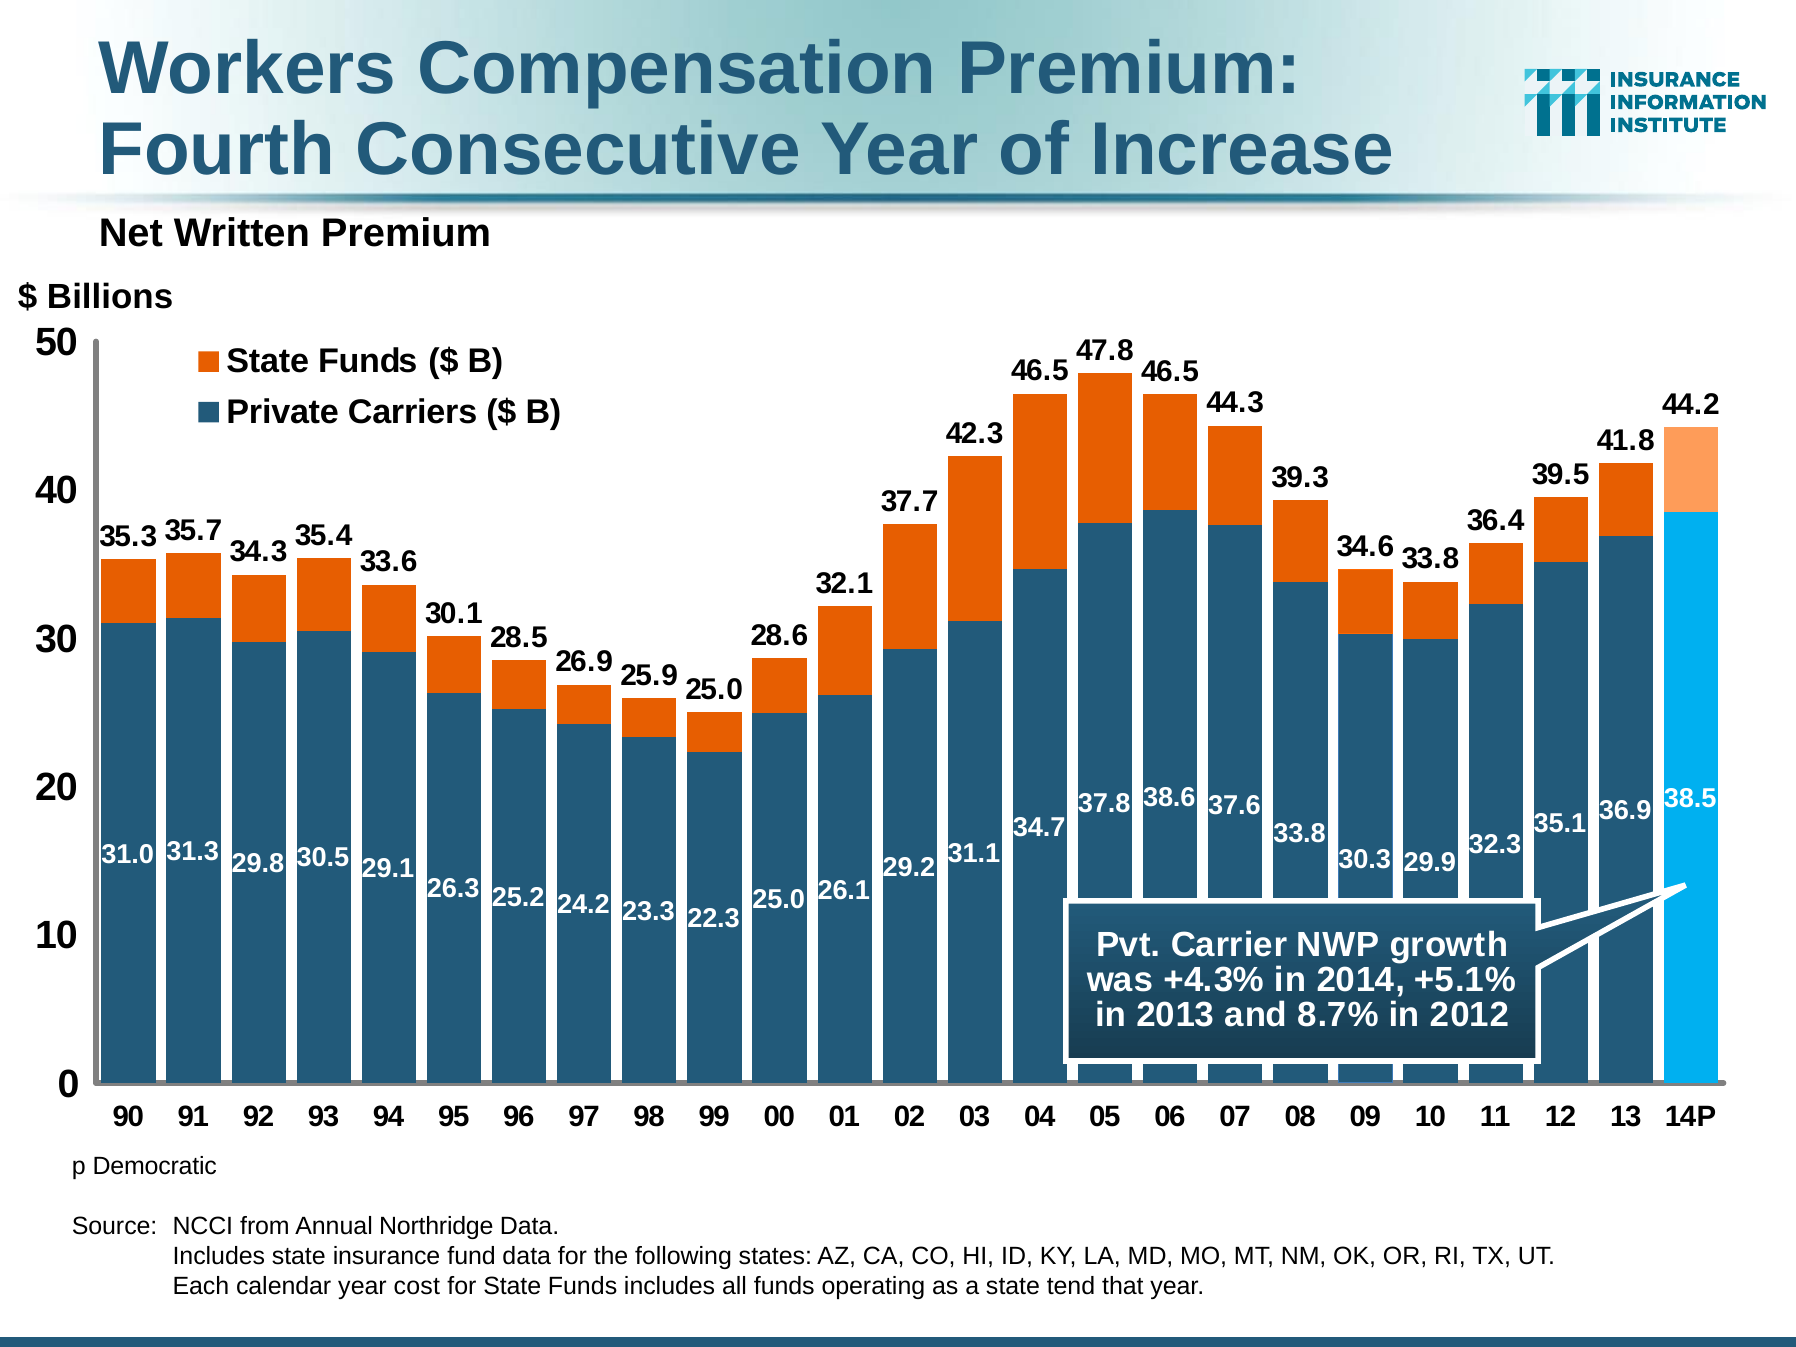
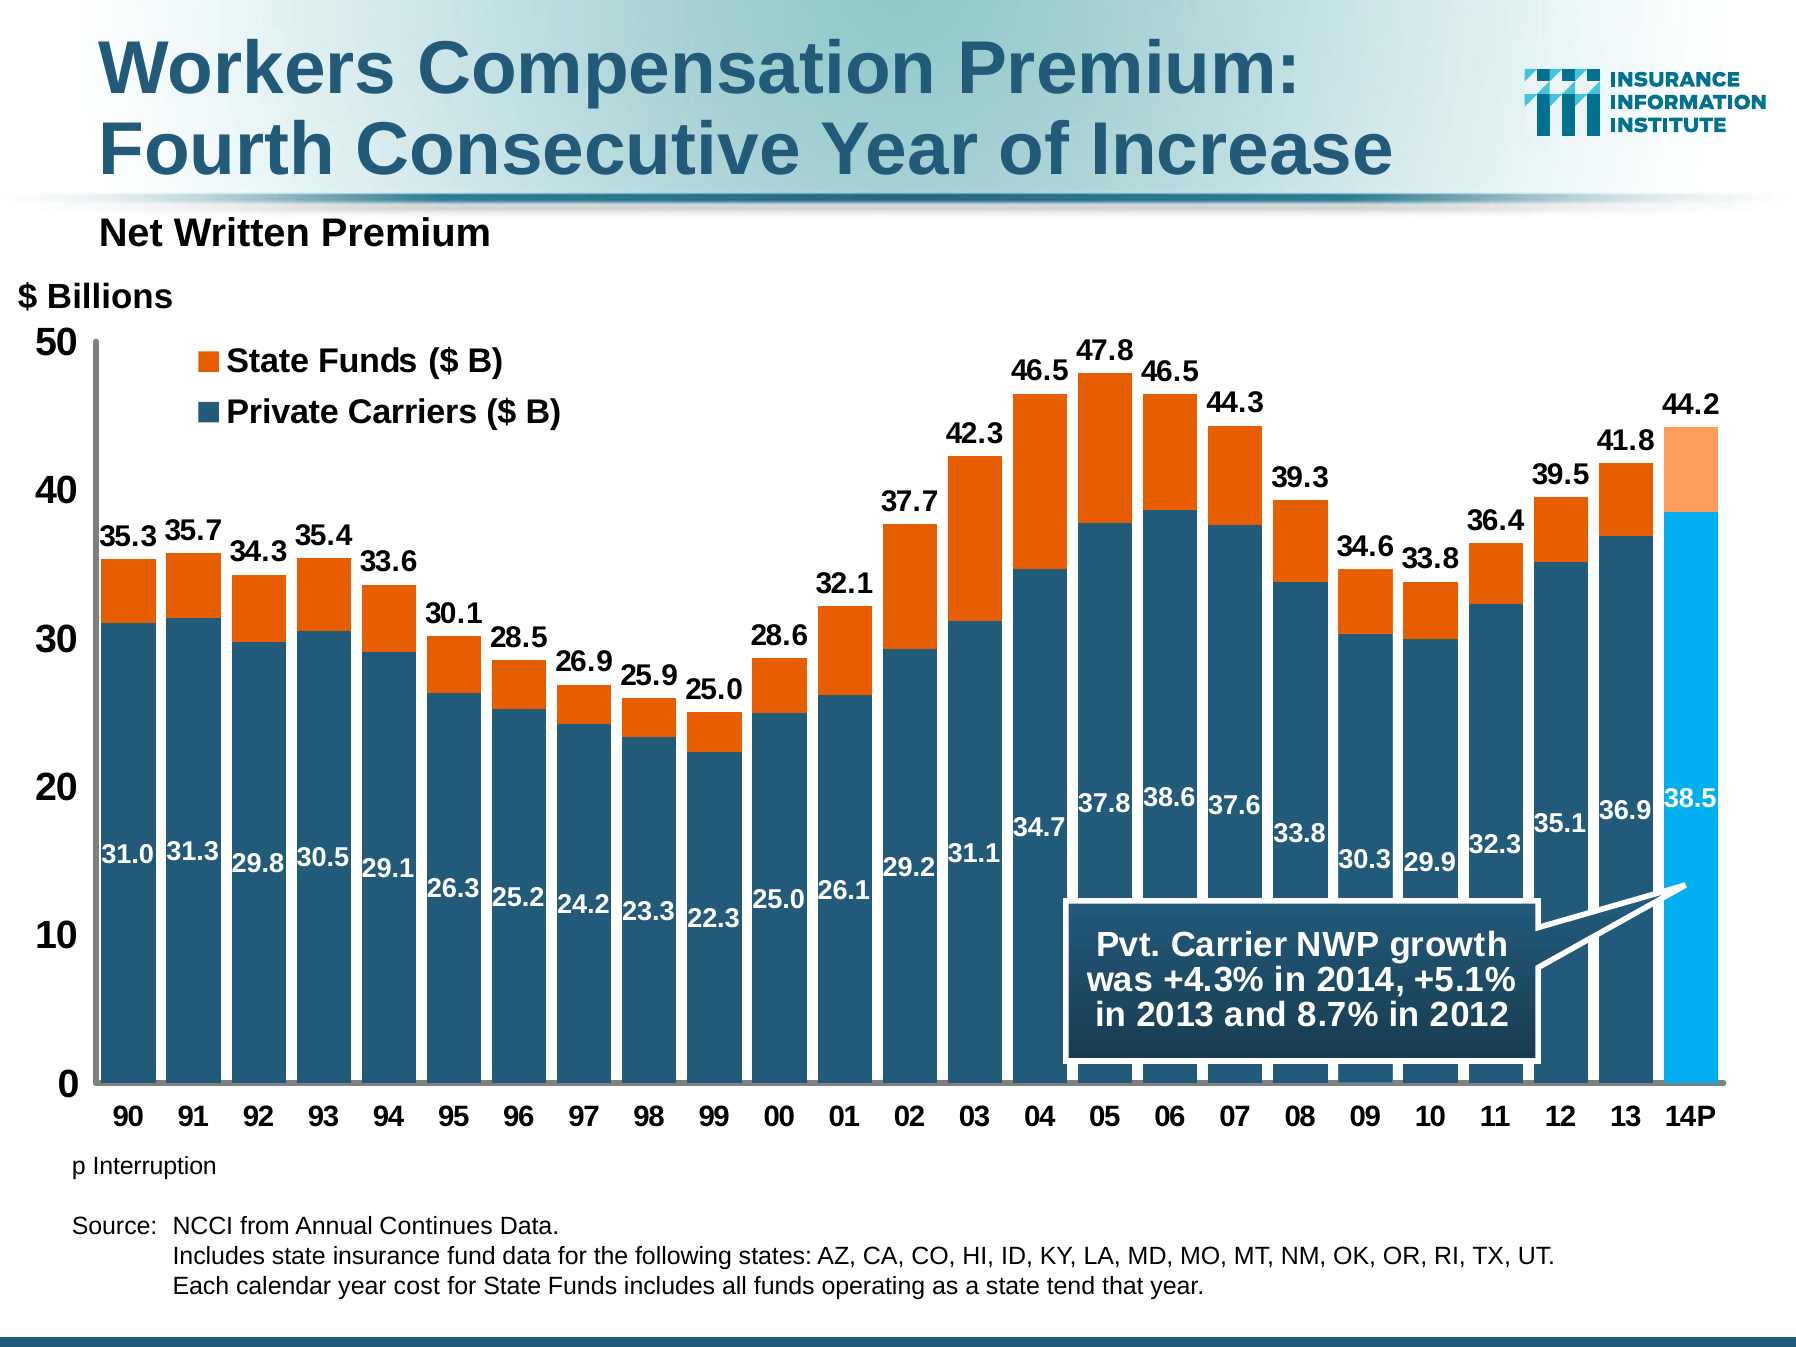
Democratic: Democratic -> Interruption (155, 1167)
Northridge: Northridge -> Continues (436, 1226)
